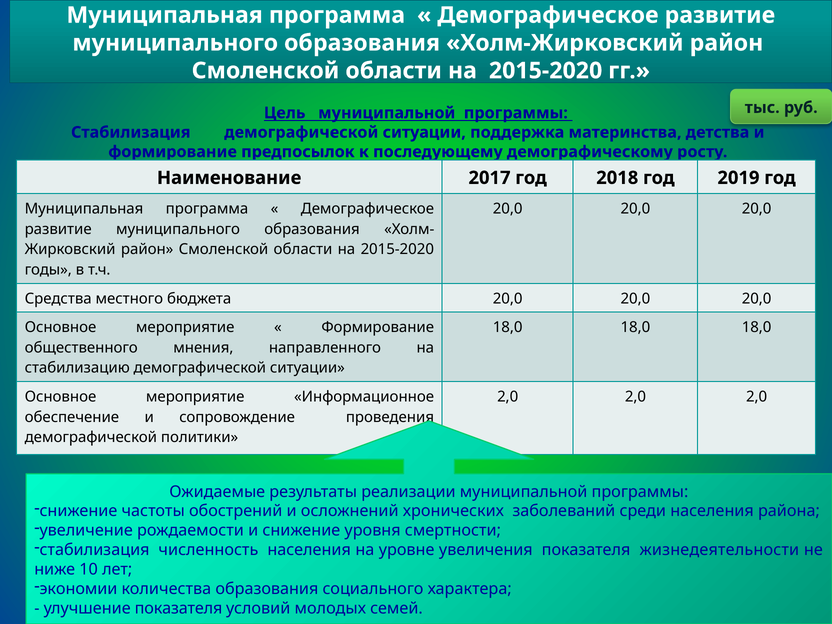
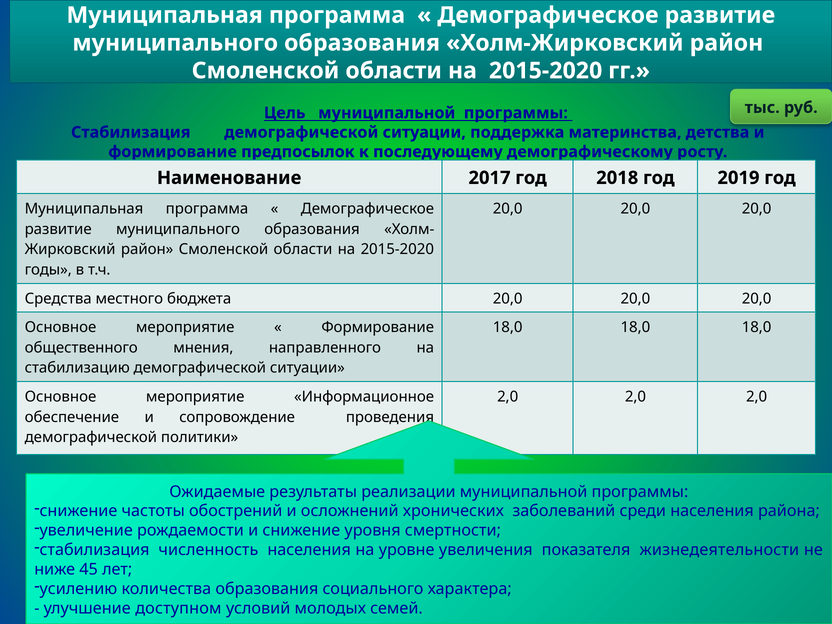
10: 10 -> 45 (89, 569)
экономии: экономии -> усилению (78, 589)
улучшение показателя: показателя -> доступном (178, 608)
